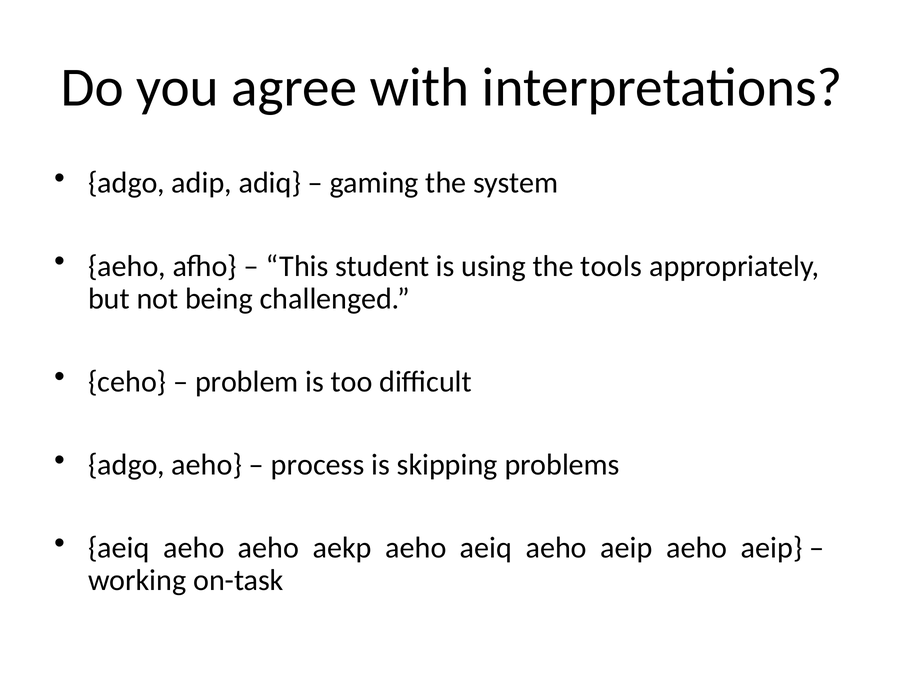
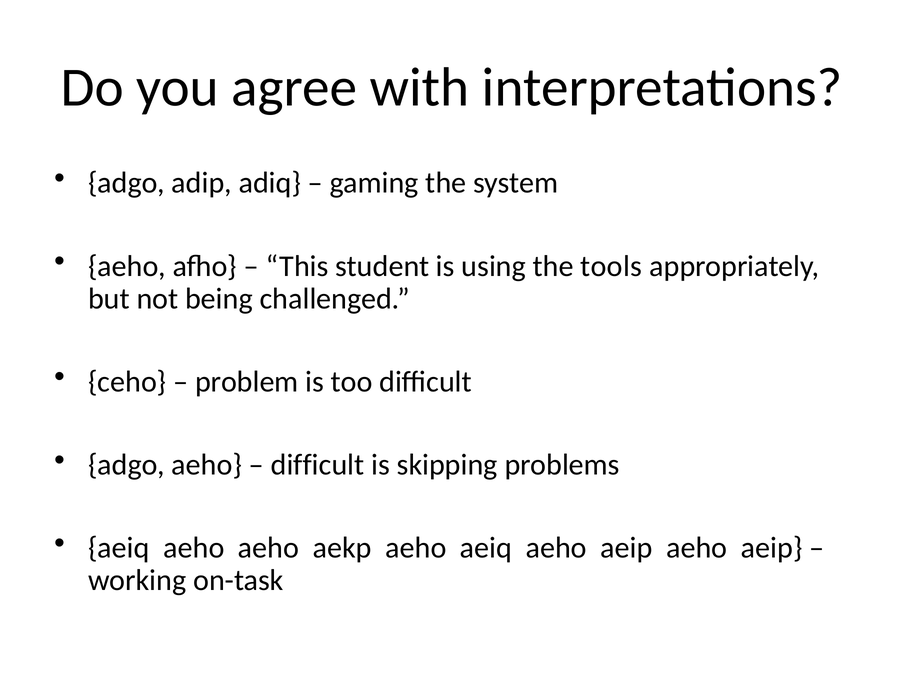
process: process -> difficult (318, 465)
